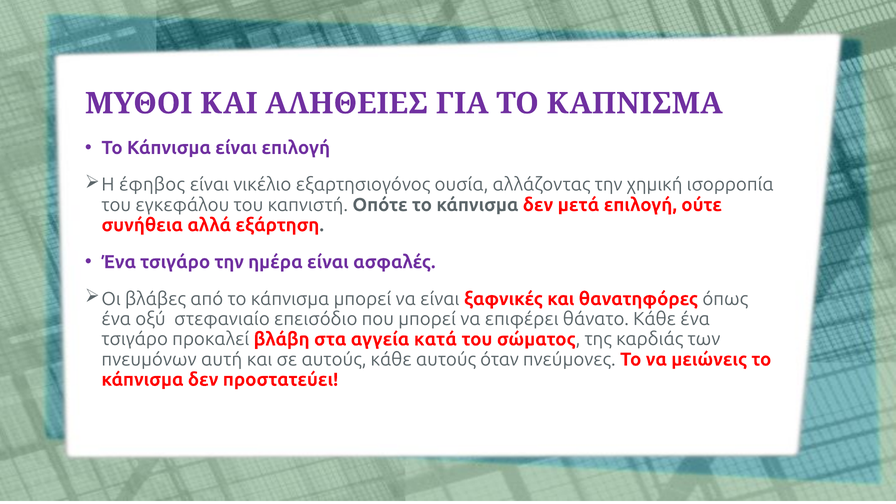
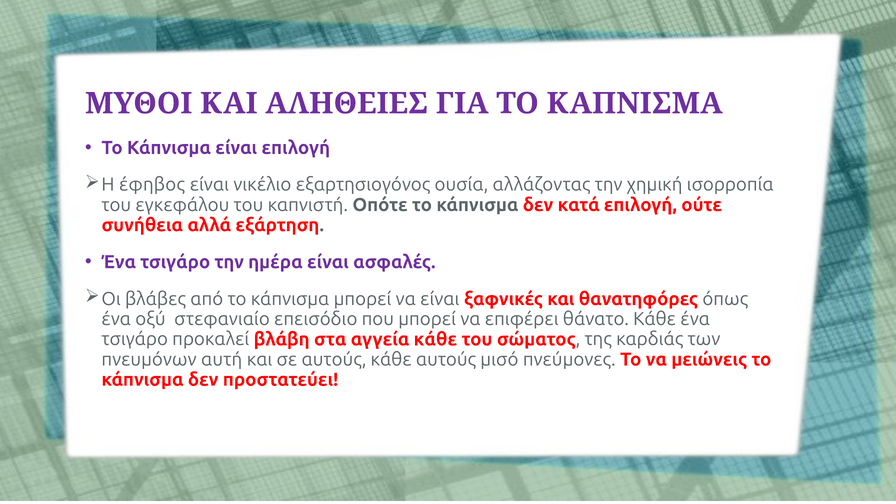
μετά: μετά -> κατά (579, 205)
αγγεία κατά: κατά -> κάθε (435, 339)
όταν: όταν -> μισό (499, 360)
